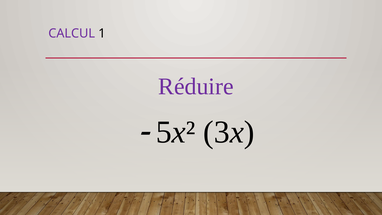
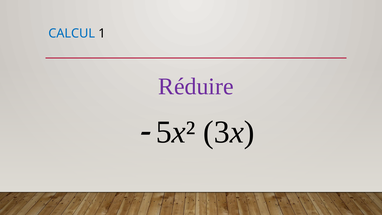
CALCUL colour: purple -> blue (72, 33)
